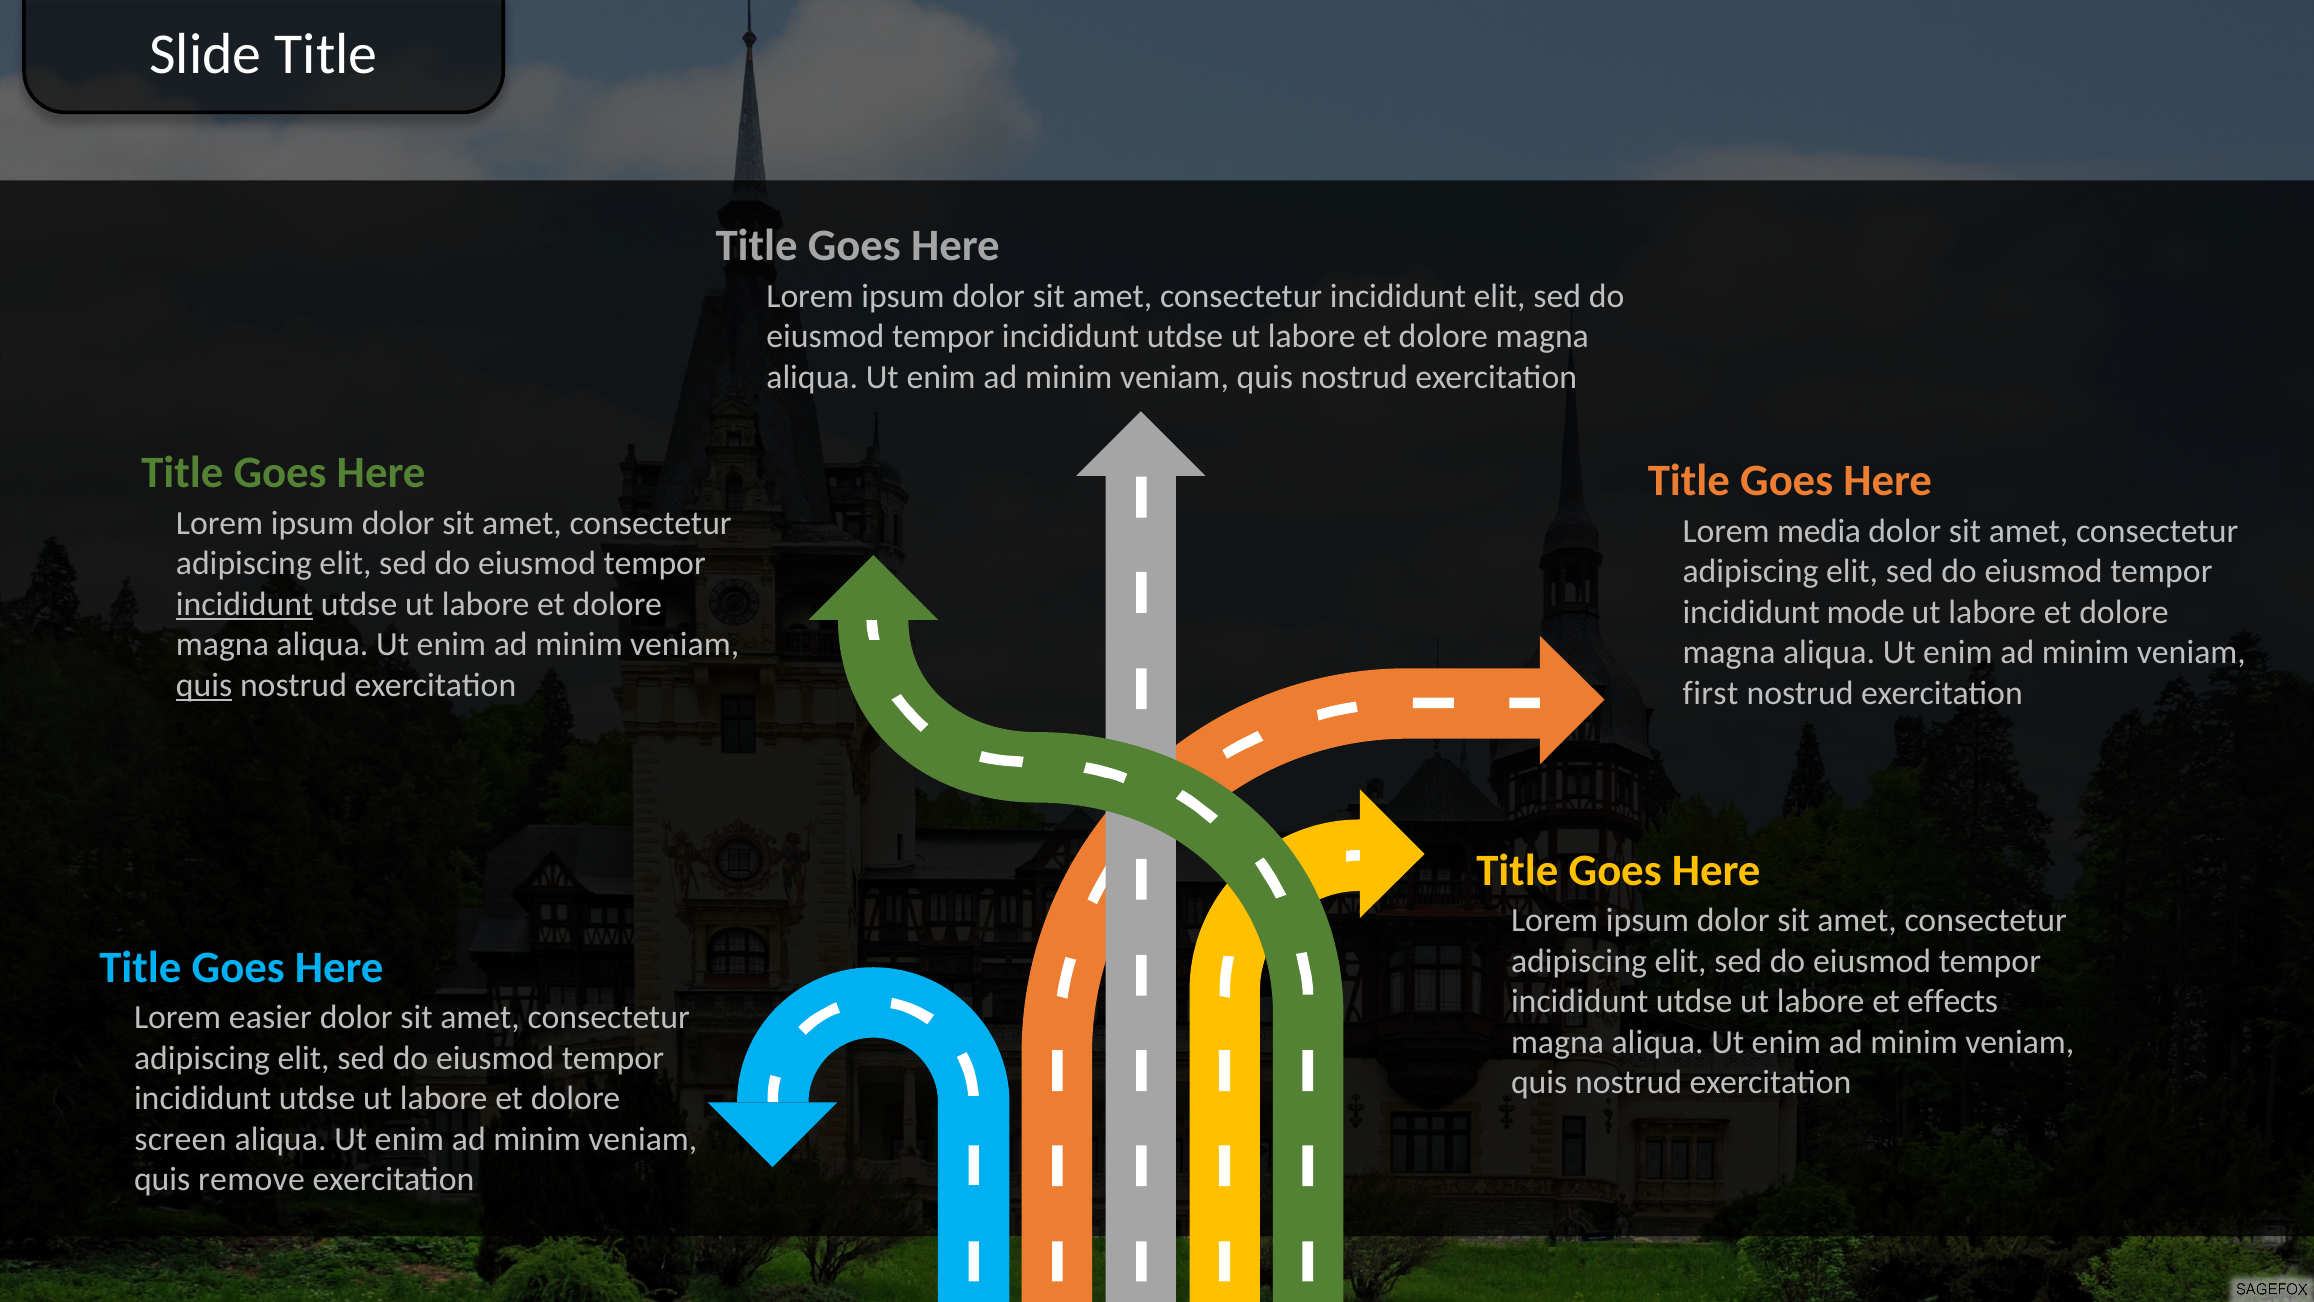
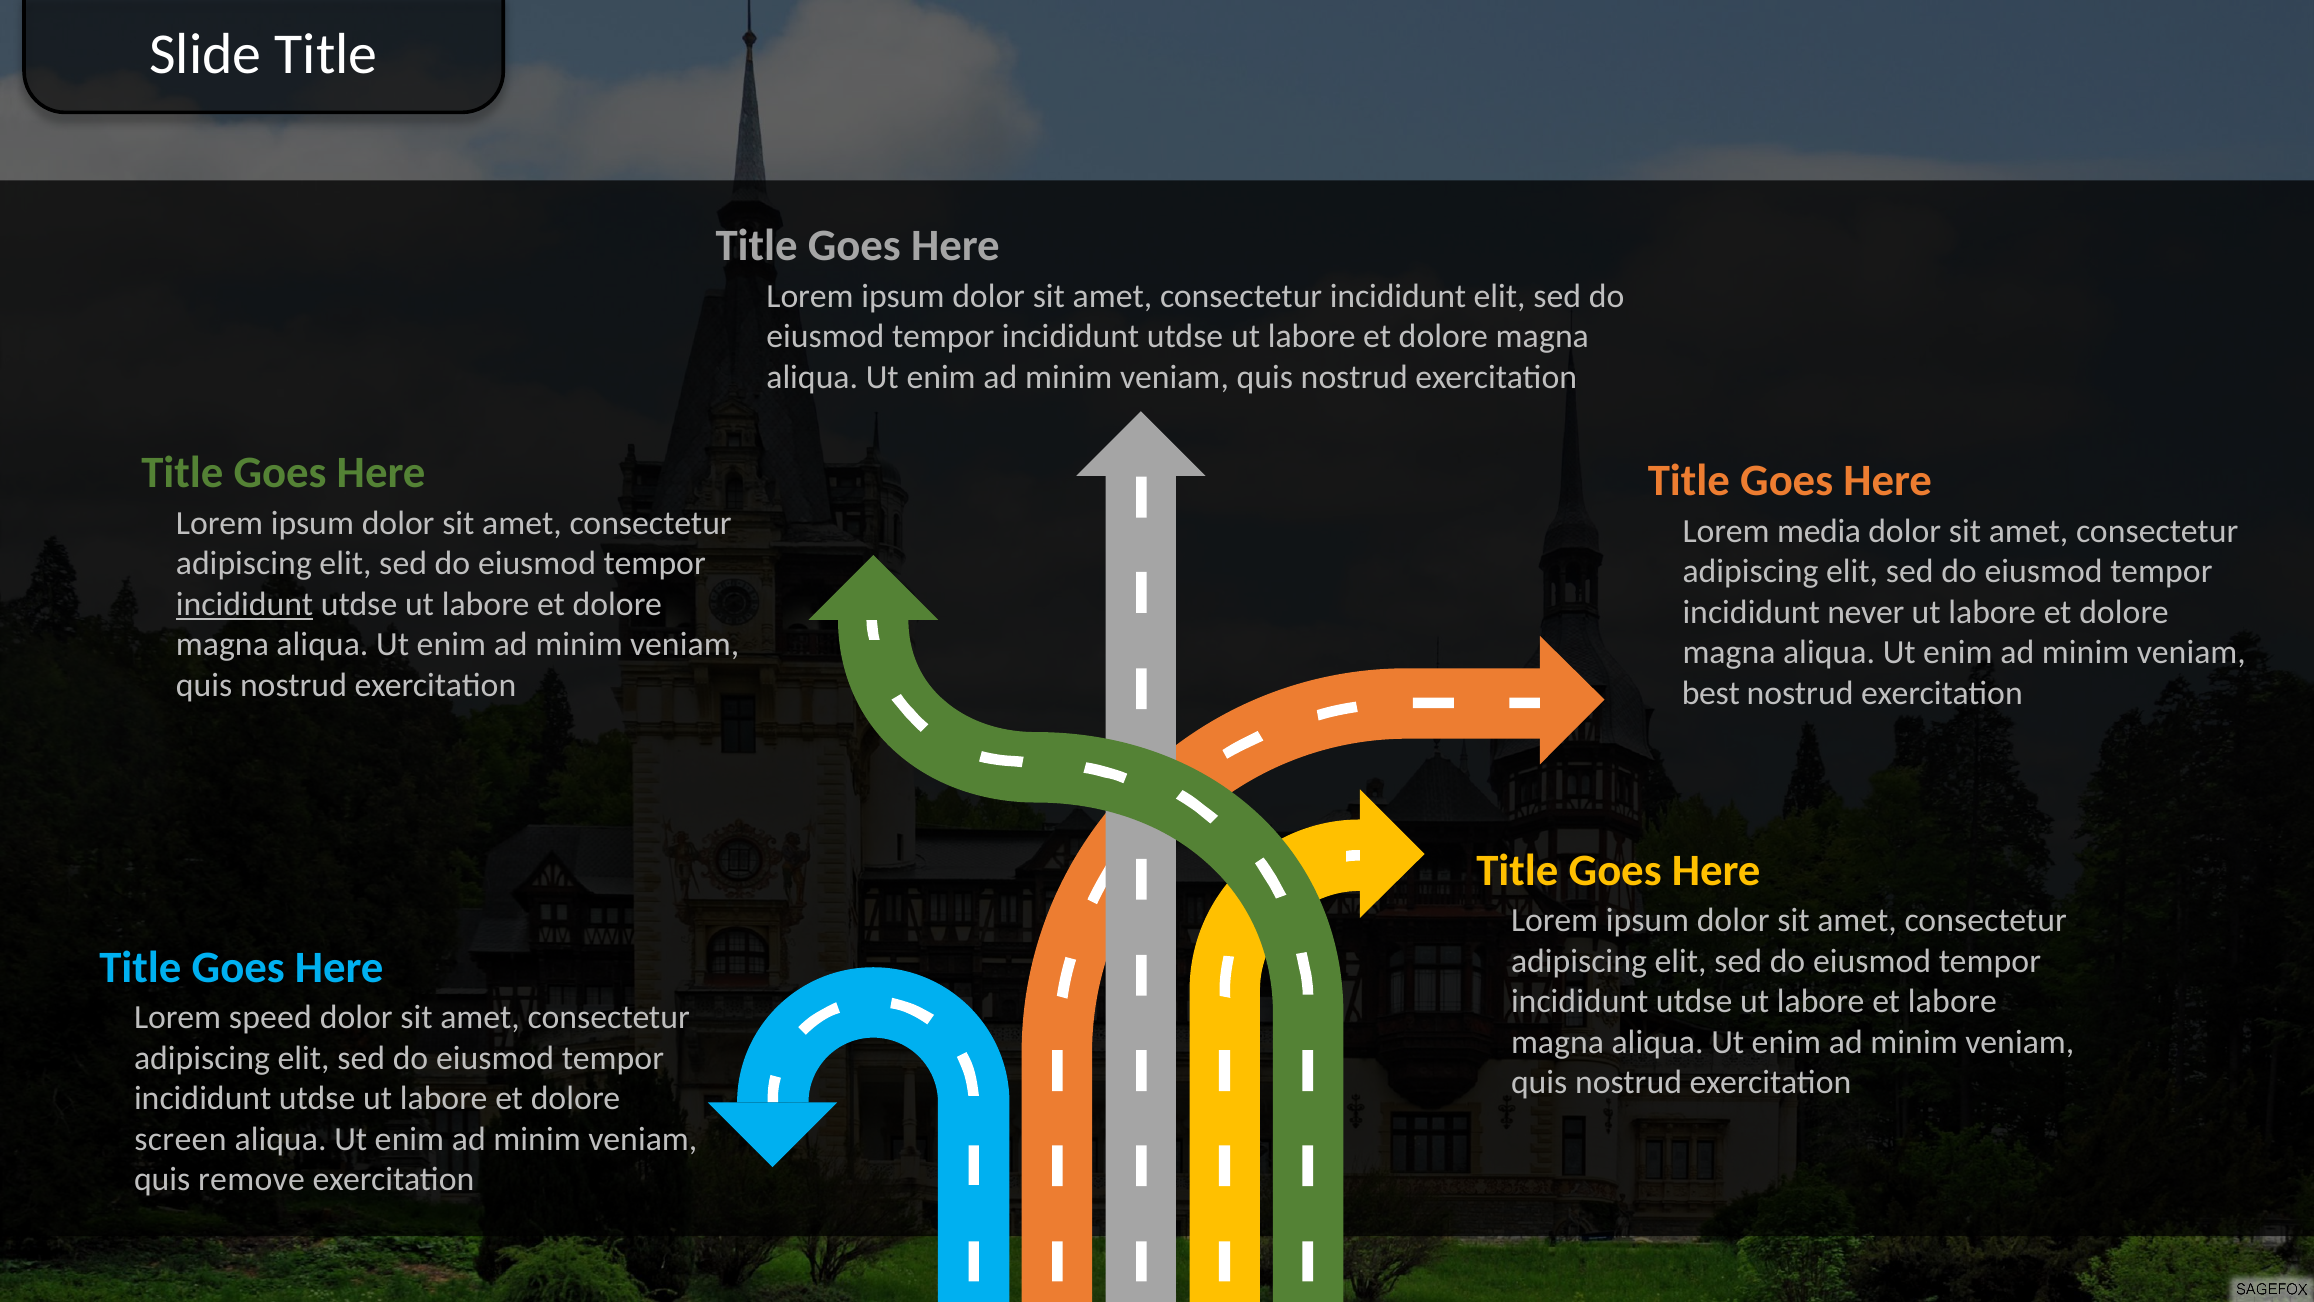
mode: mode -> never (1866, 612)
quis underline: present -> none (204, 685)
first: first -> best (1711, 693)
et effects: effects -> labore (1952, 1001)
easier: easier -> speed (270, 1017)
